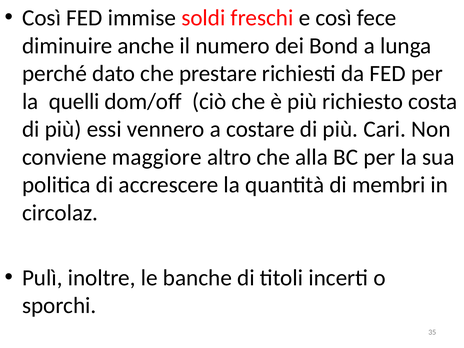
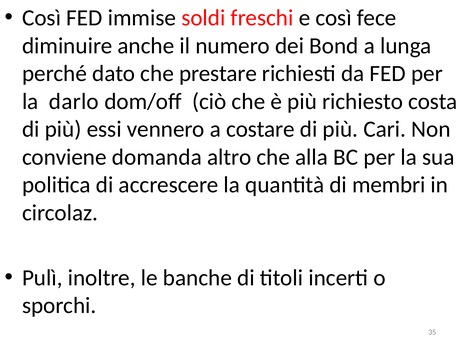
quelli: quelli -> darlo (74, 101)
maggiore: maggiore -> domanda (157, 157)
